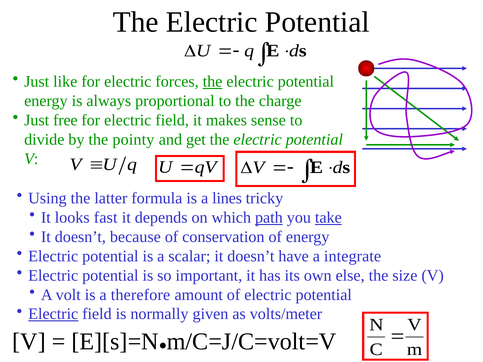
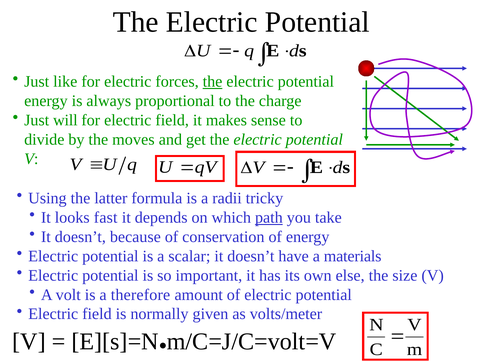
free: free -> will (65, 120)
pointy: pointy -> moves (133, 140)
lines: lines -> radii (227, 198)
take underline: present -> none (328, 218)
integrate: integrate -> materials (353, 256)
Electric underline: present -> none (53, 314)
